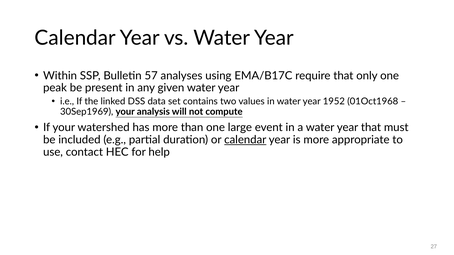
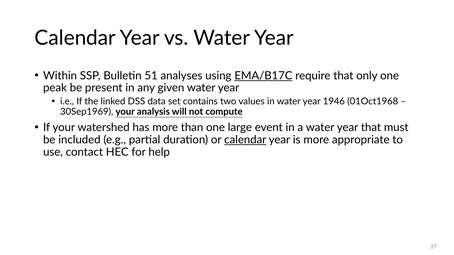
57: 57 -> 51 (151, 76)
EMA/B17C underline: none -> present (263, 76)
1952: 1952 -> 1946 (334, 102)
